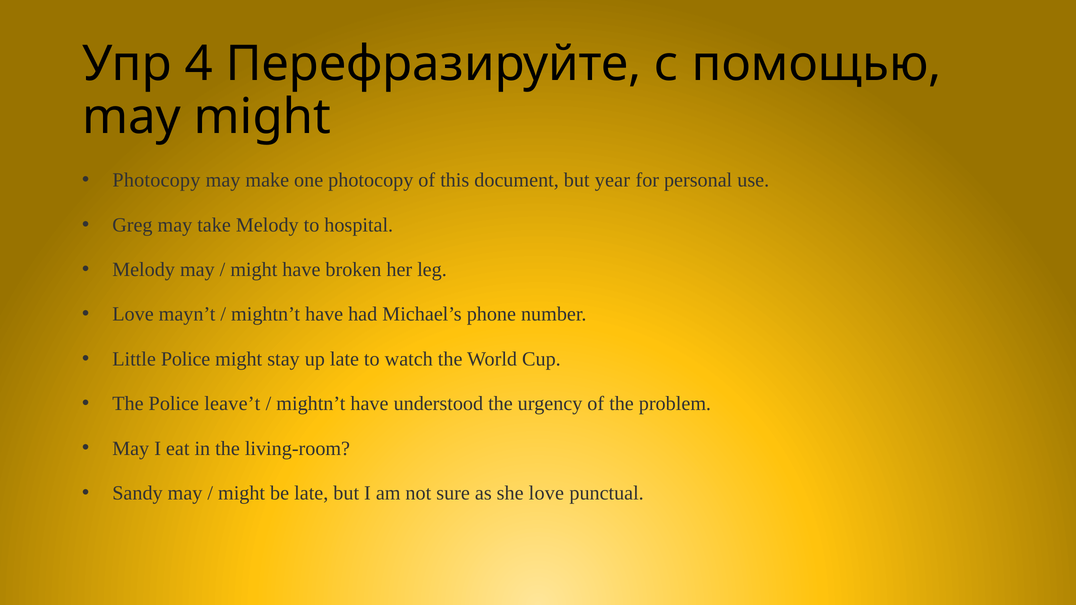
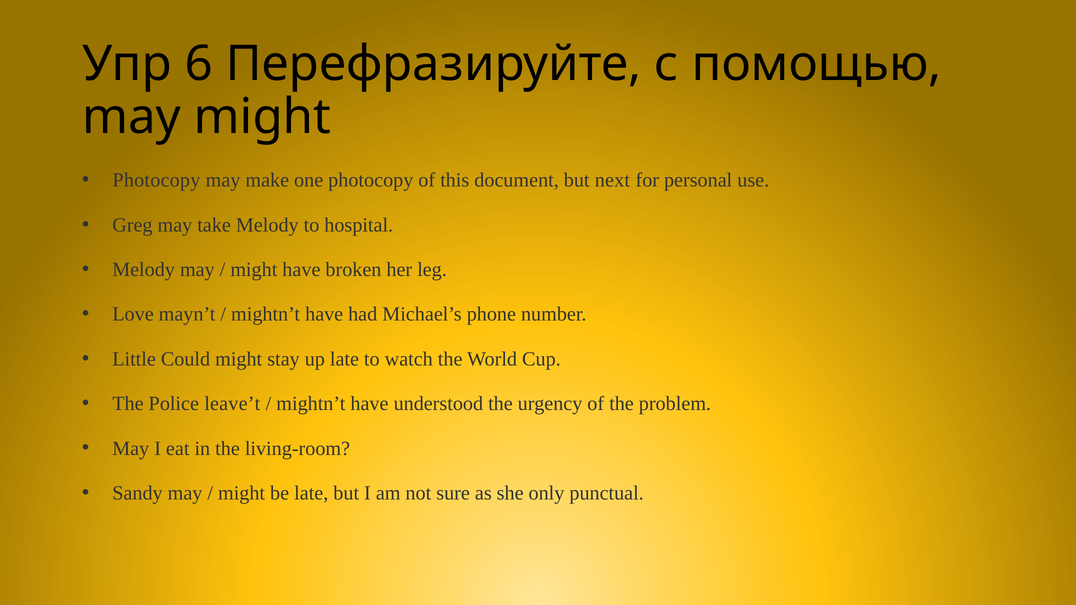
4: 4 -> 6 (199, 64)
year: year -> next (612, 180)
Little Police: Police -> Could (186, 359)
she love: love -> only (547, 493)
